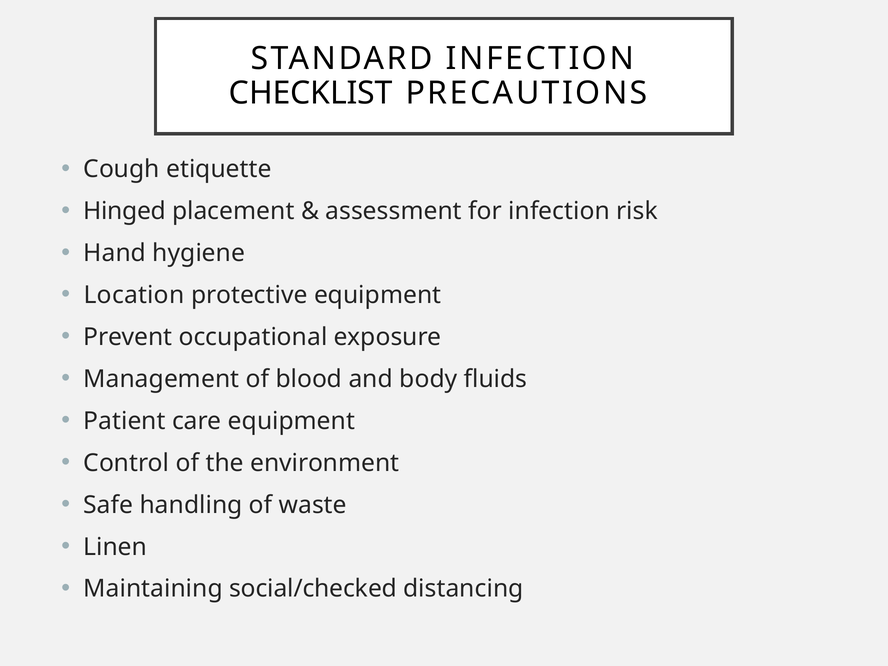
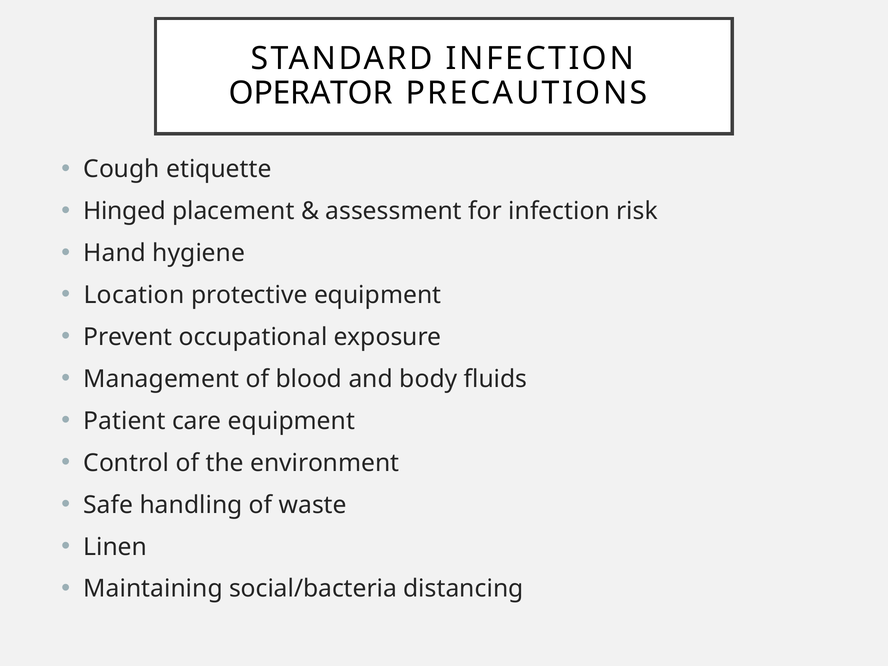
CHECKLIST: CHECKLIST -> OPERATOR (311, 93)
social/checked: social/checked -> social/bacteria (313, 589)
